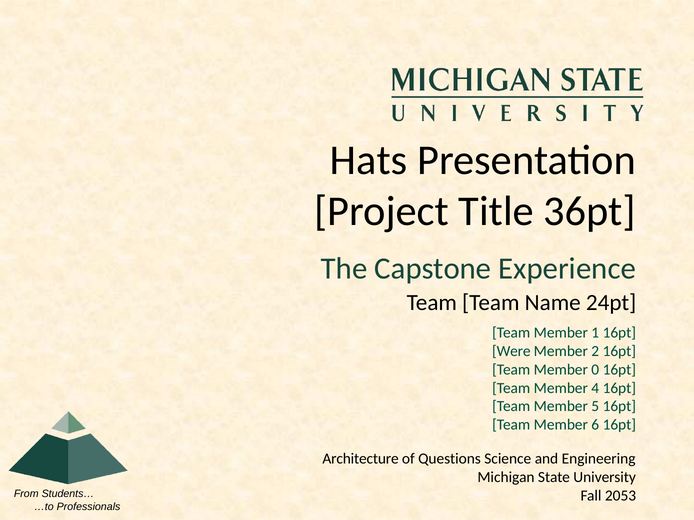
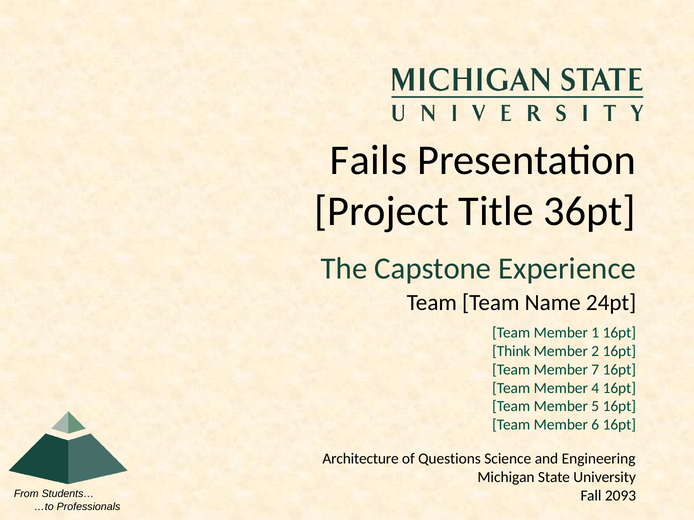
Hats: Hats -> Fails (368, 161)
Were: Were -> Think (511, 351)
0: 0 -> 7 (595, 370)
2053: 2053 -> 2093 (621, 496)
